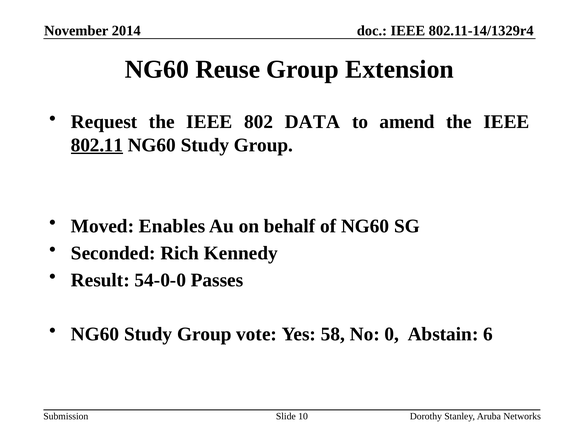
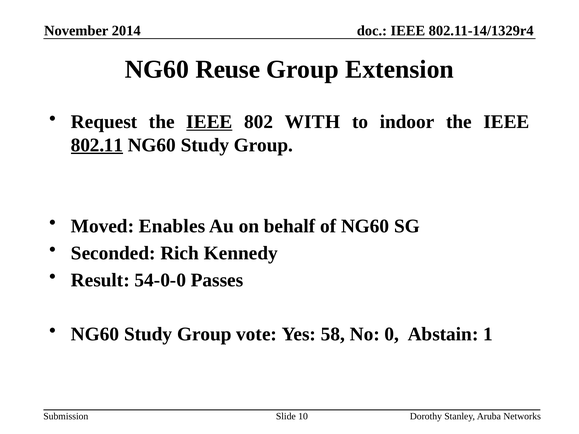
IEEE underline: none -> present (209, 122)
DATA: DATA -> WITH (312, 122)
amend: amend -> indoor (407, 122)
6: 6 -> 1 (488, 334)
